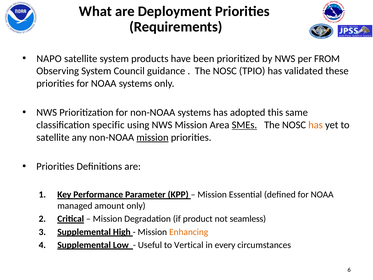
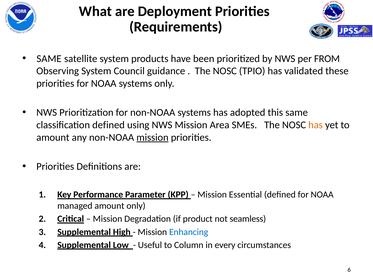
NAPO: NAPO -> SAME (49, 59)
classification specific: specific -> defined (109, 125)
SMEs underline: present -> none (244, 125)
satellite: satellite -> amount (53, 137)
Enhancing colour: orange -> blue (189, 232)
Vertical: Vertical -> Column (189, 245)
